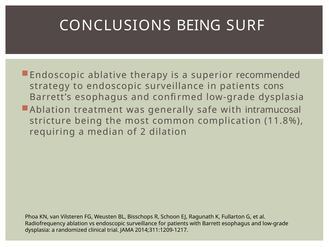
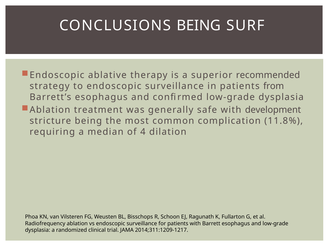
cons: cons -> from (274, 86)
intramucosal: intramucosal -> development (273, 110)
2: 2 -> 4 (143, 132)
